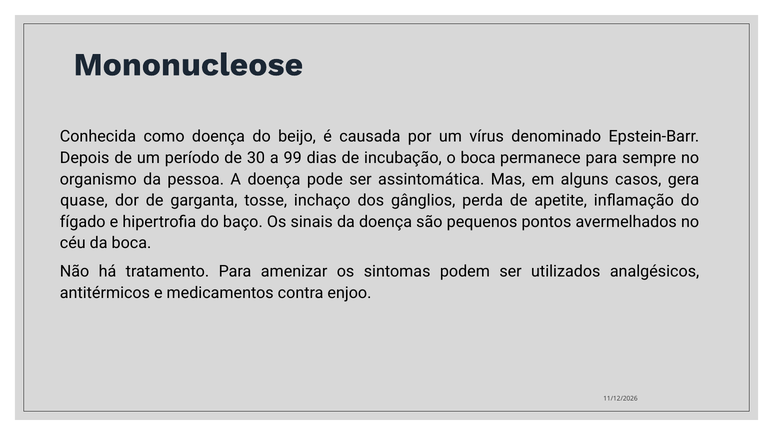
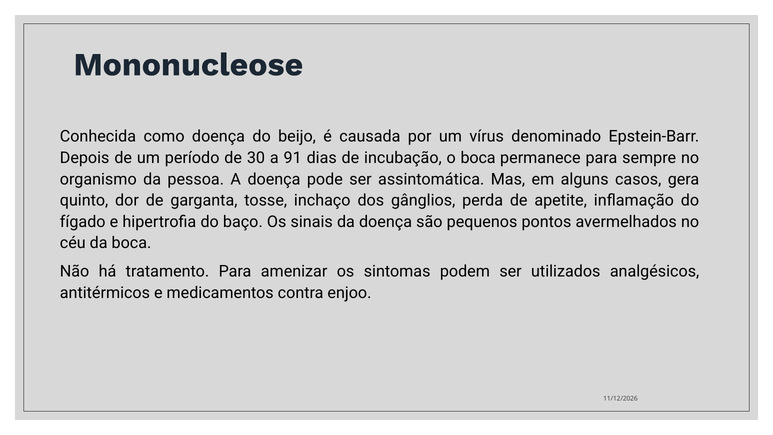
99: 99 -> 91 (293, 158)
quase: quase -> quinto (84, 200)
